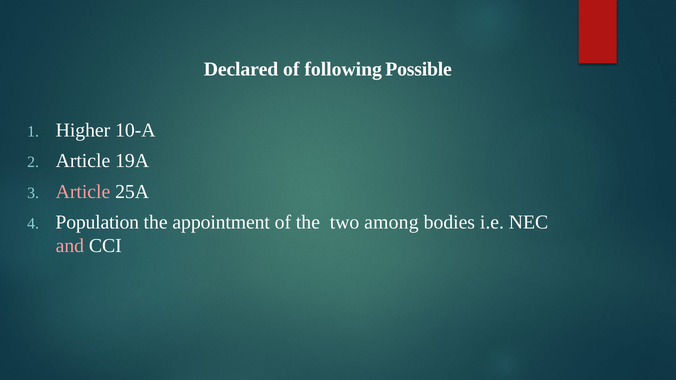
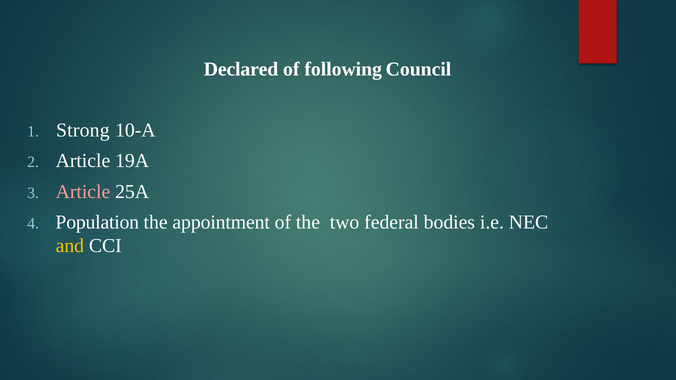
Possible: Possible -> Council (419, 69)
Higher: Higher -> Strong (83, 130)
among: among -> federal (392, 222)
and colour: pink -> yellow (70, 246)
